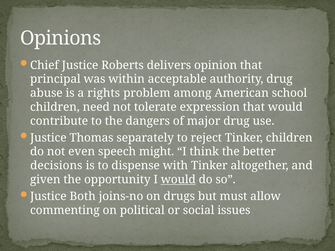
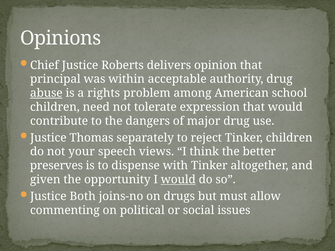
abuse underline: none -> present (46, 93)
even: even -> your (82, 152)
might: might -> views (156, 152)
decisions: decisions -> preserves (56, 166)
